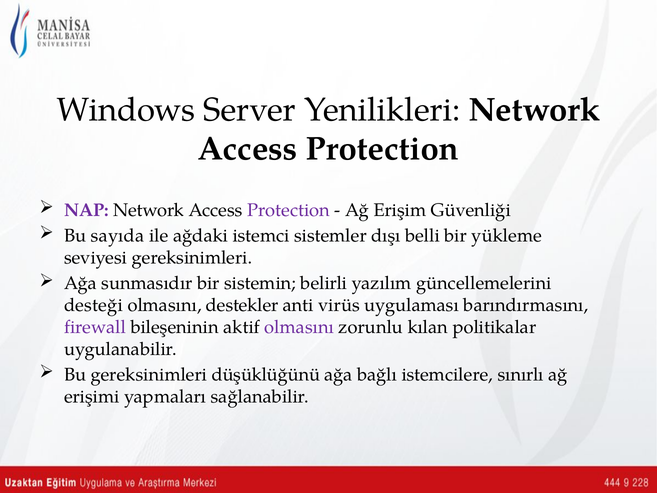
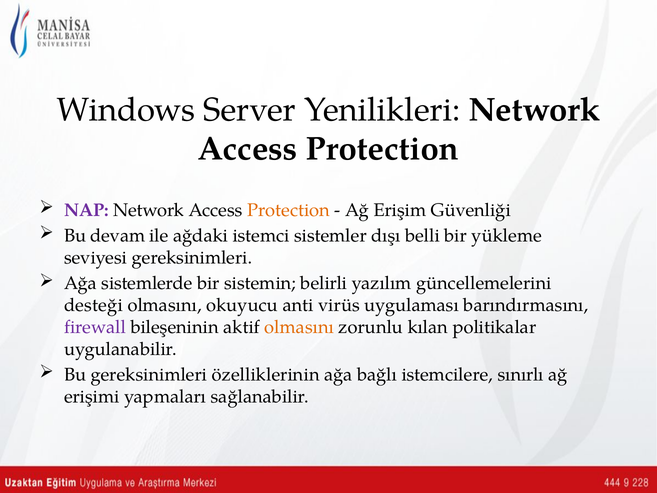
Protection colour: purple -> orange (289, 210)
sayıda: sayıda -> devam (118, 236)
sunmasıdır: sunmasıdır -> sistemlerde (147, 283)
destekler: destekler -> okuyucu (242, 305)
olmasını colour: purple -> orange (299, 327)
düşüklüğünü: düşüklüğünü -> özelliklerinin (266, 375)
